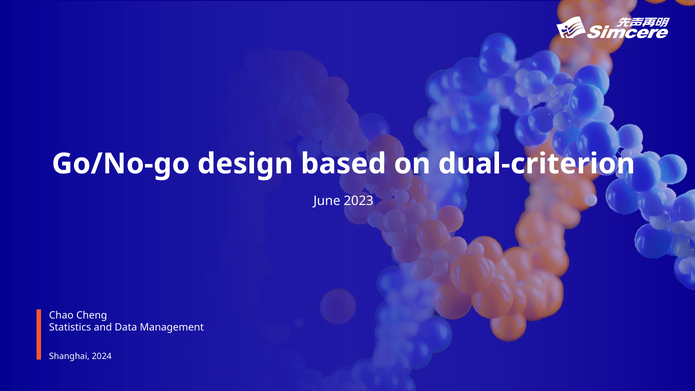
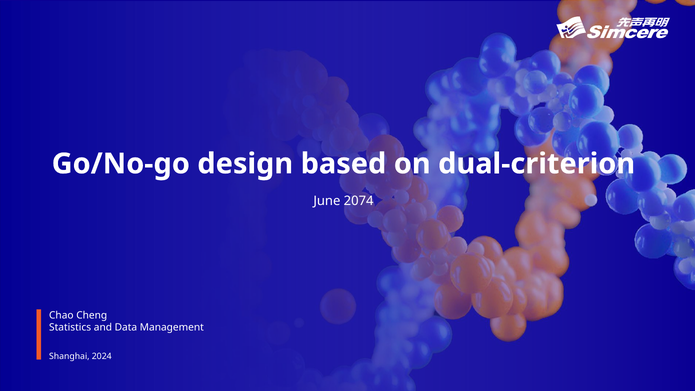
2023: 2023 -> 2074 (359, 201)
